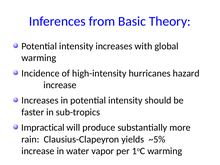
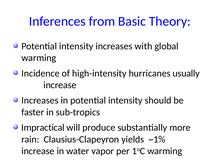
hazard: hazard -> usually (186, 73)
~5%: ~5% -> ~1% (157, 139)
